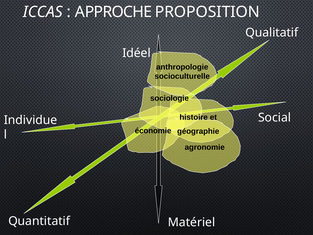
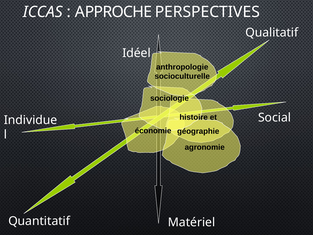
PROPOSITION: PROPOSITION -> PERSPECTIVES (207, 12)
